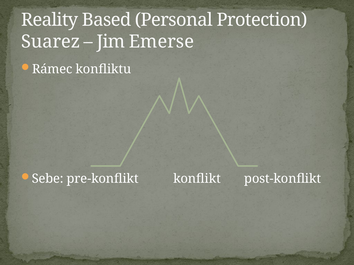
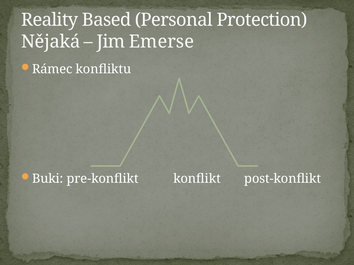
Suarez: Suarez -> Nějaká (51, 42)
Sebe: Sebe -> Buki (48, 179)
